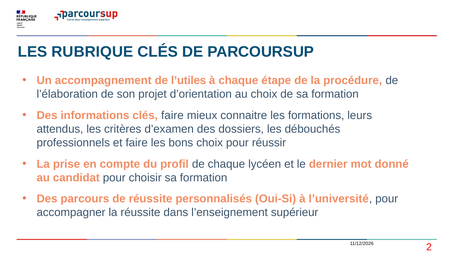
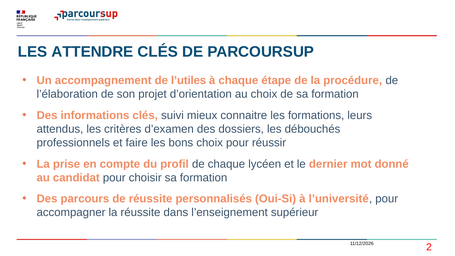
RUBRIQUE: RUBRIQUE -> ATTENDRE (92, 52)
clés faire: faire -> suivi (172, 115)
